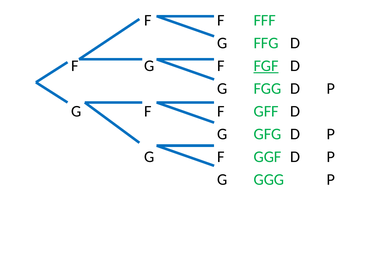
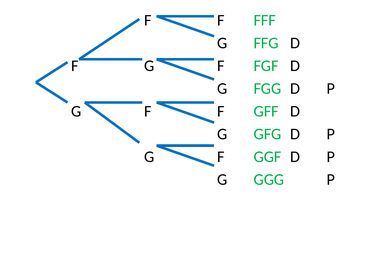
FGF underline: present -> none (266, 66)
